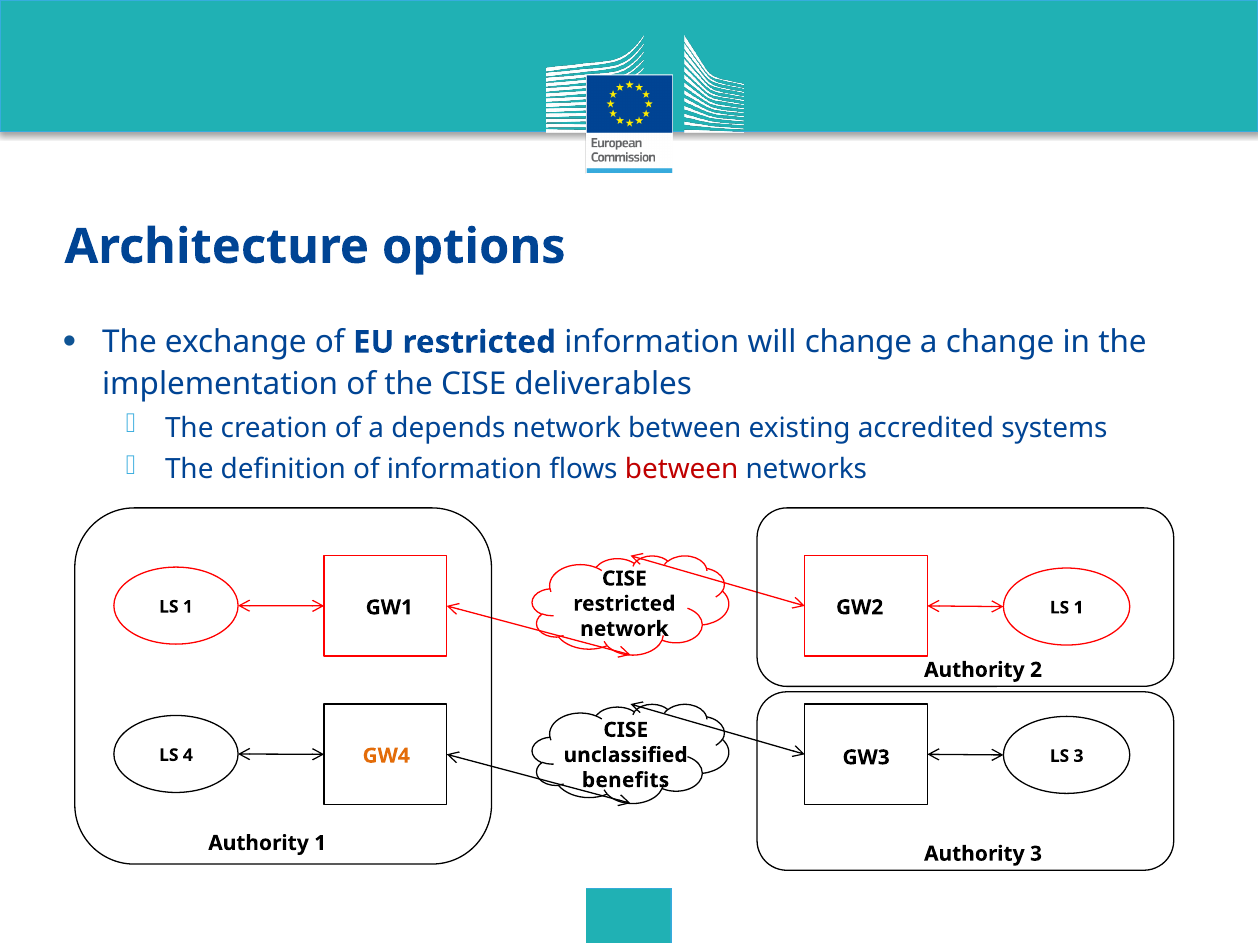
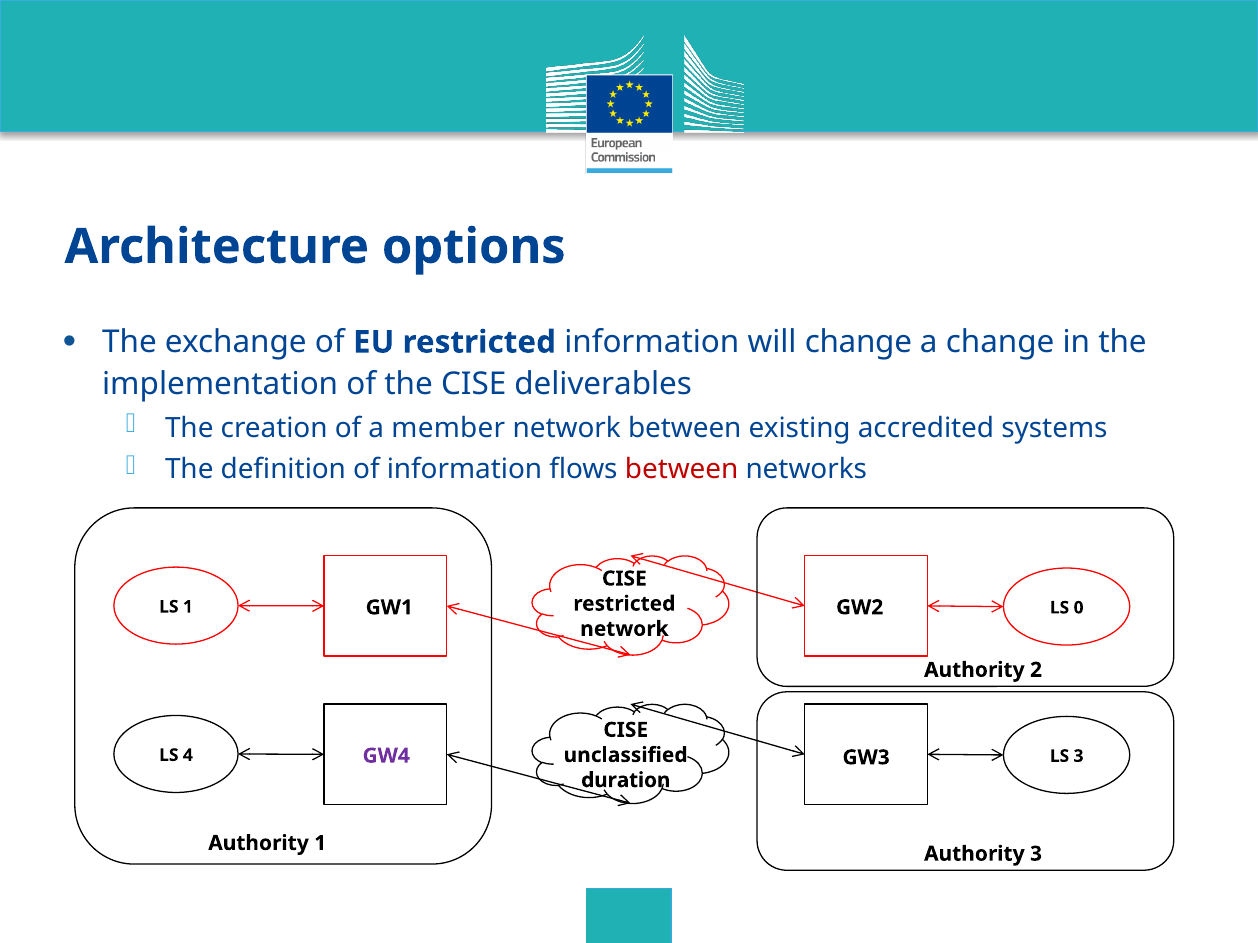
depends: depends -> member (448, 428)
GW2 LS 1: 1 -> 0 (1079, 608)
GW4 colour: orange -> purple (386, 756)
benefits: benefits -> duration (626, 781)
